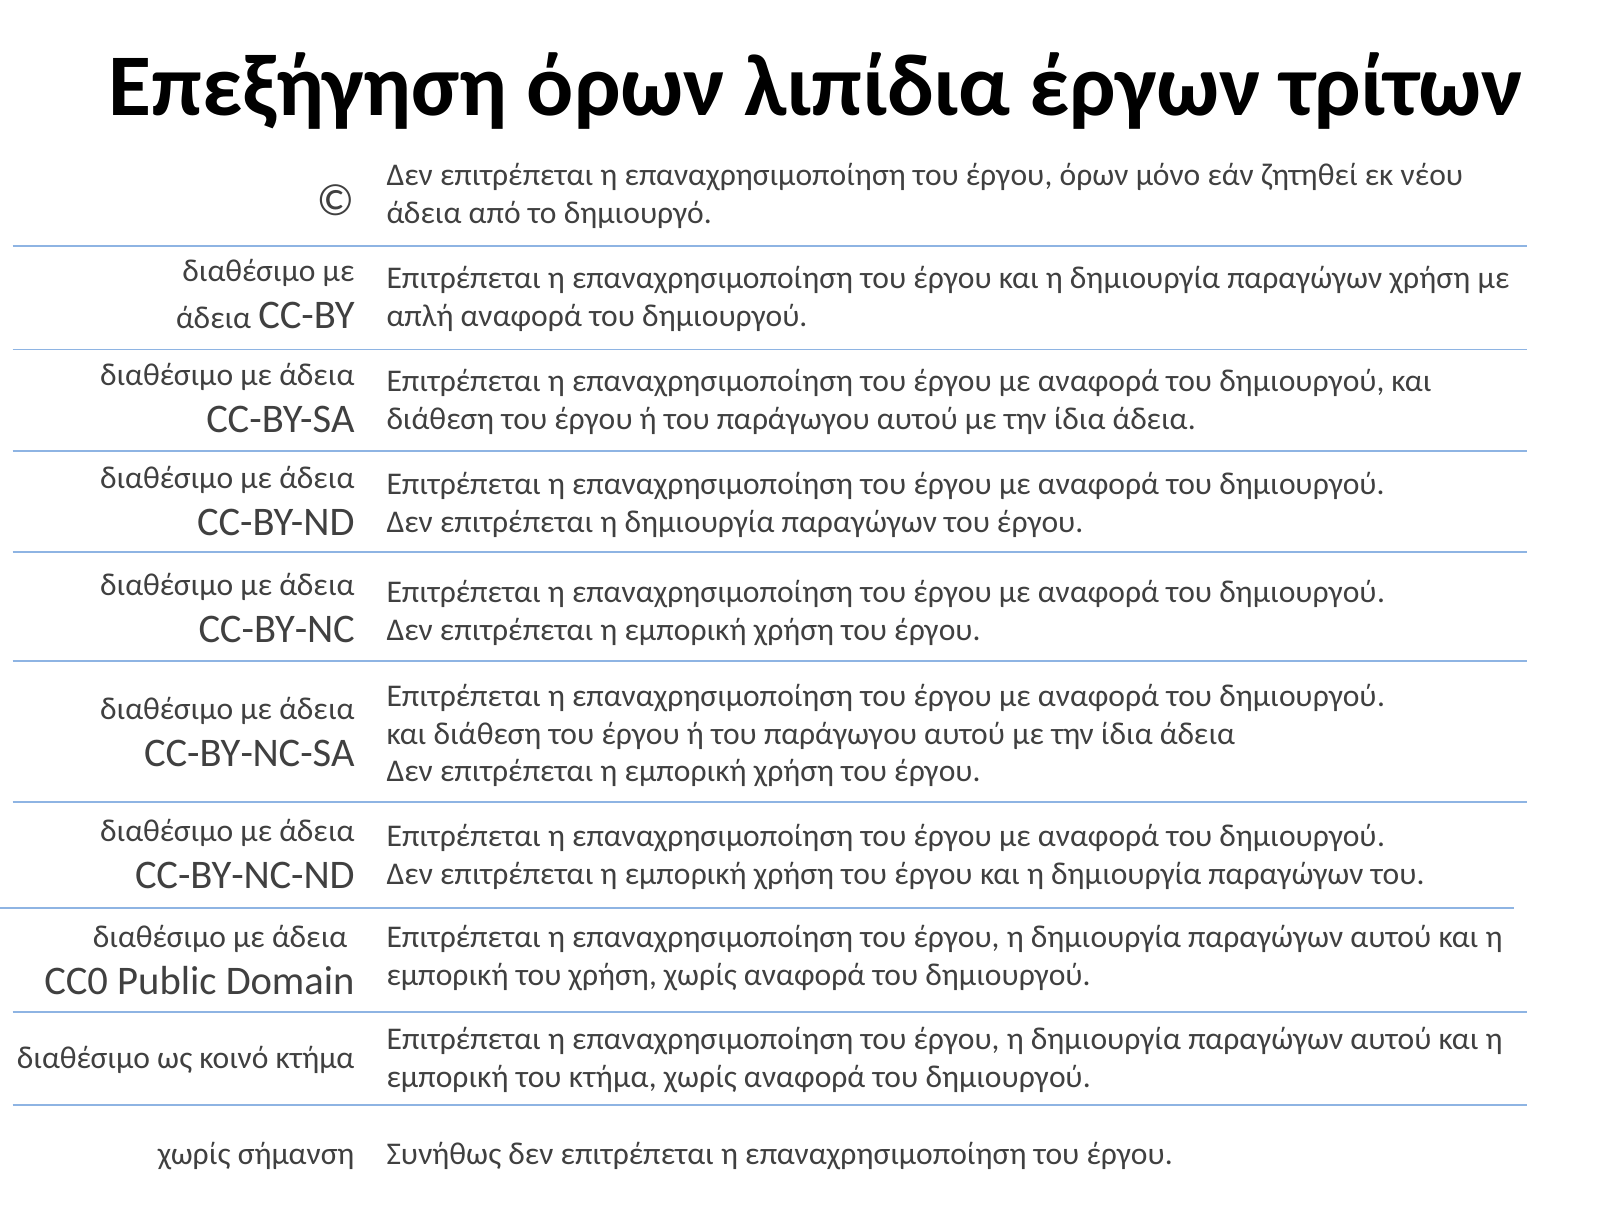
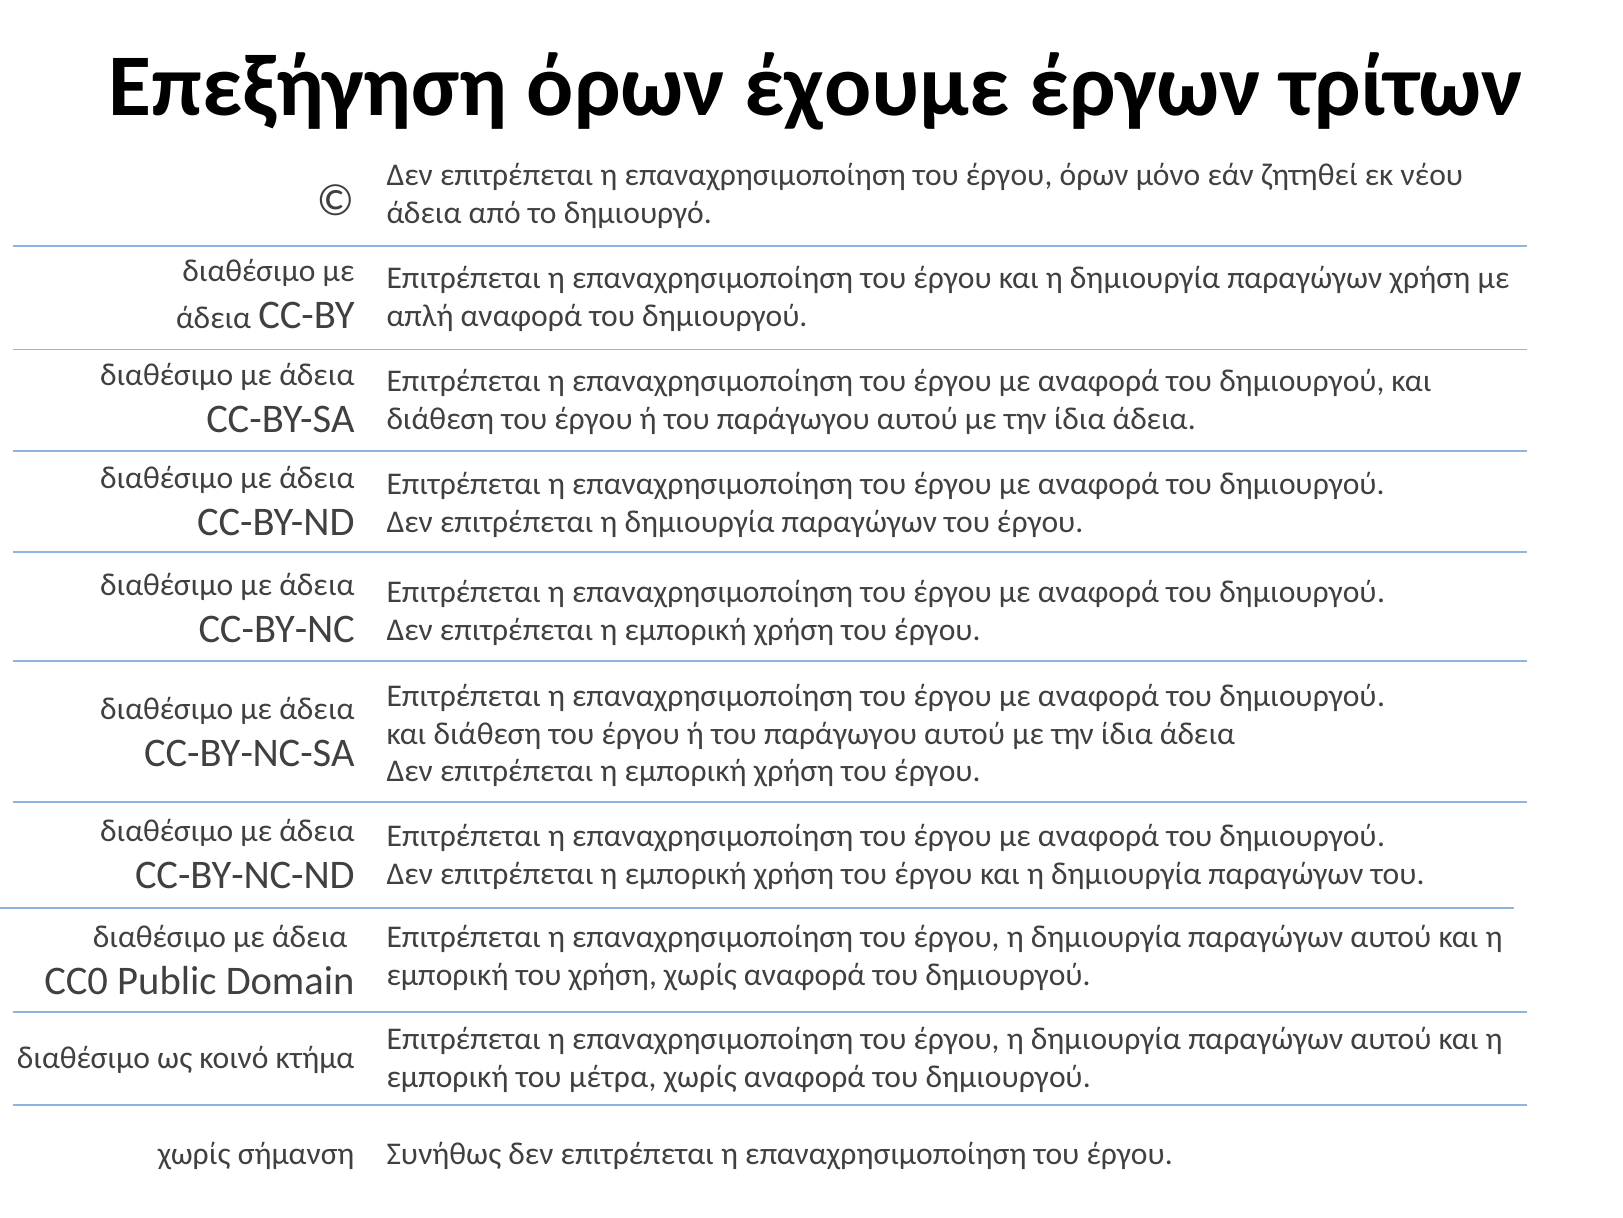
λιπίδια: λιπίδια -> έχουμε (877, 87)
του κτήμα: κτήμα -> μέτρα (613, 1077)
